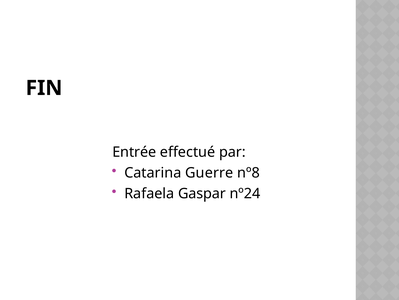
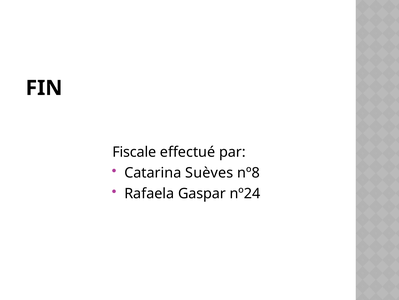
Entrée: Entrée -> Fiscale (134, 152)
Guerre: Guerre -> Suèves (209, 172)
